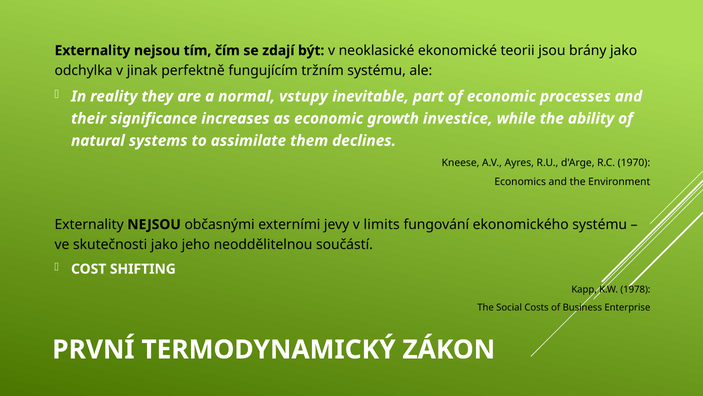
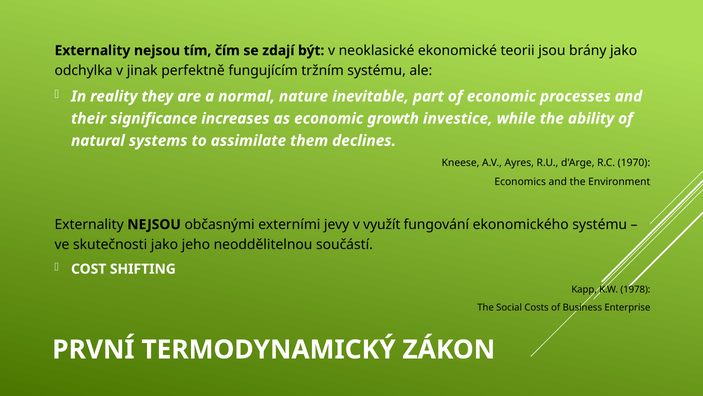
vstupy: vstupy -> nature (304, 96)
limits: limits -> využít (382, 224)
